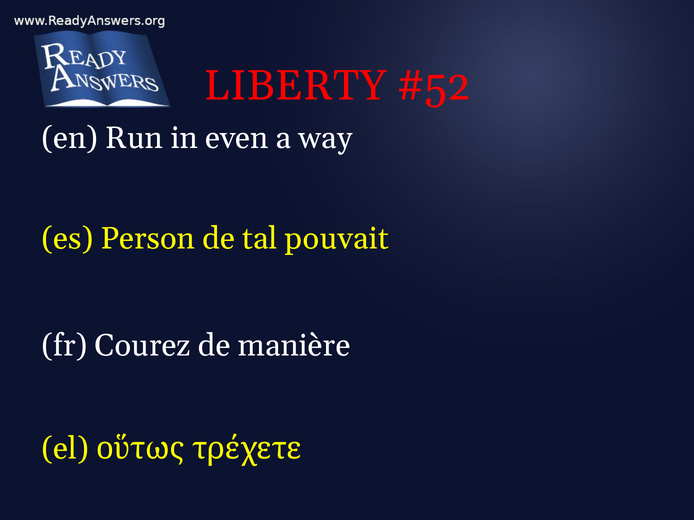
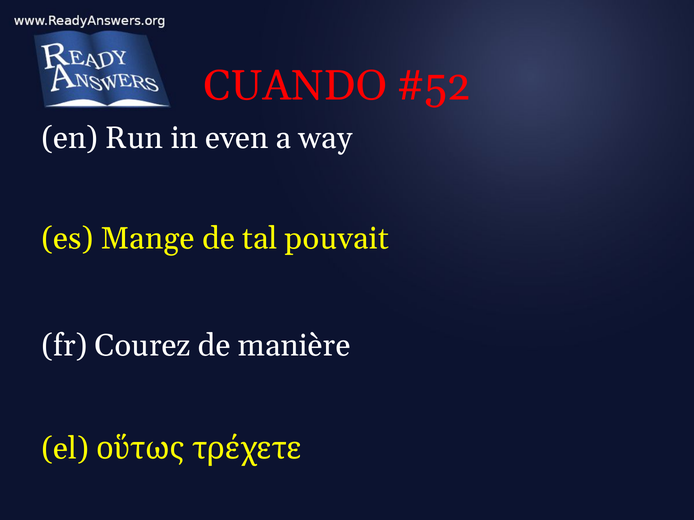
LIBERTY: LIBERTY -> CUANDO (295, 86)
Person: Person -> Mange (148, 239)
